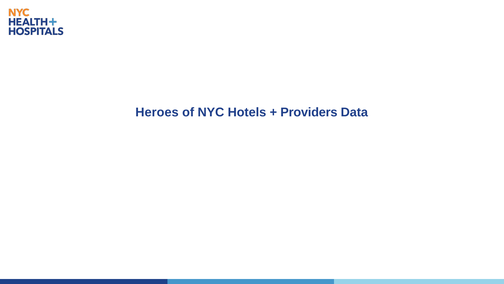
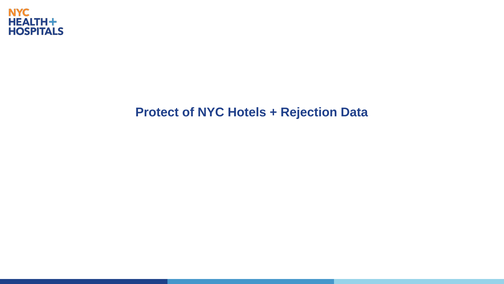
Heroes: Heroes -> Protect (157, 112)
Providers: Providers -> Rejection (309, 112)
